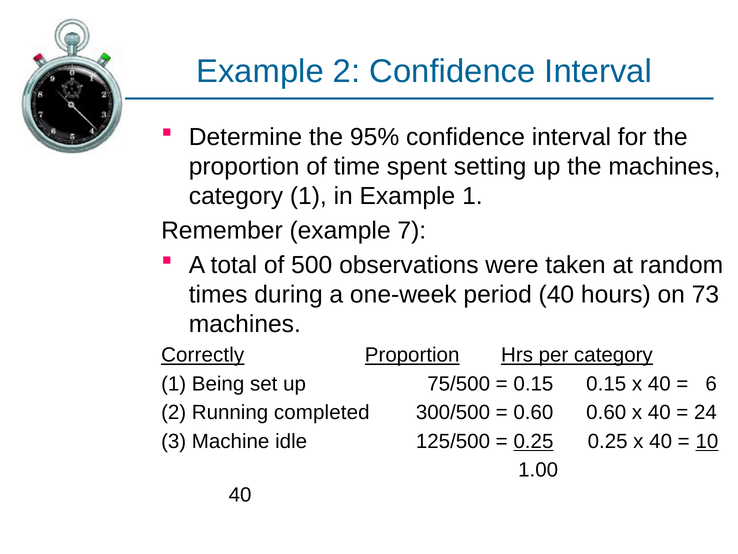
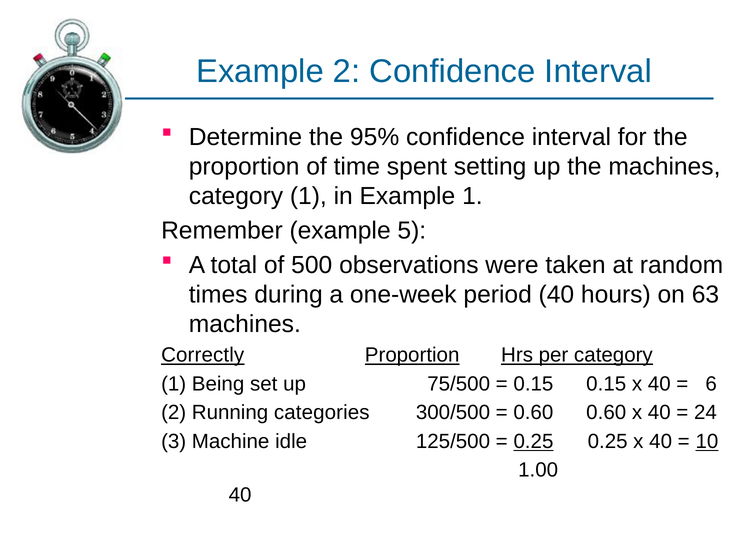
7: 7 -> 5 (412, 231)
73: 73 -> 63 (705, 294)
completed: completed -> categories (322, 412)
